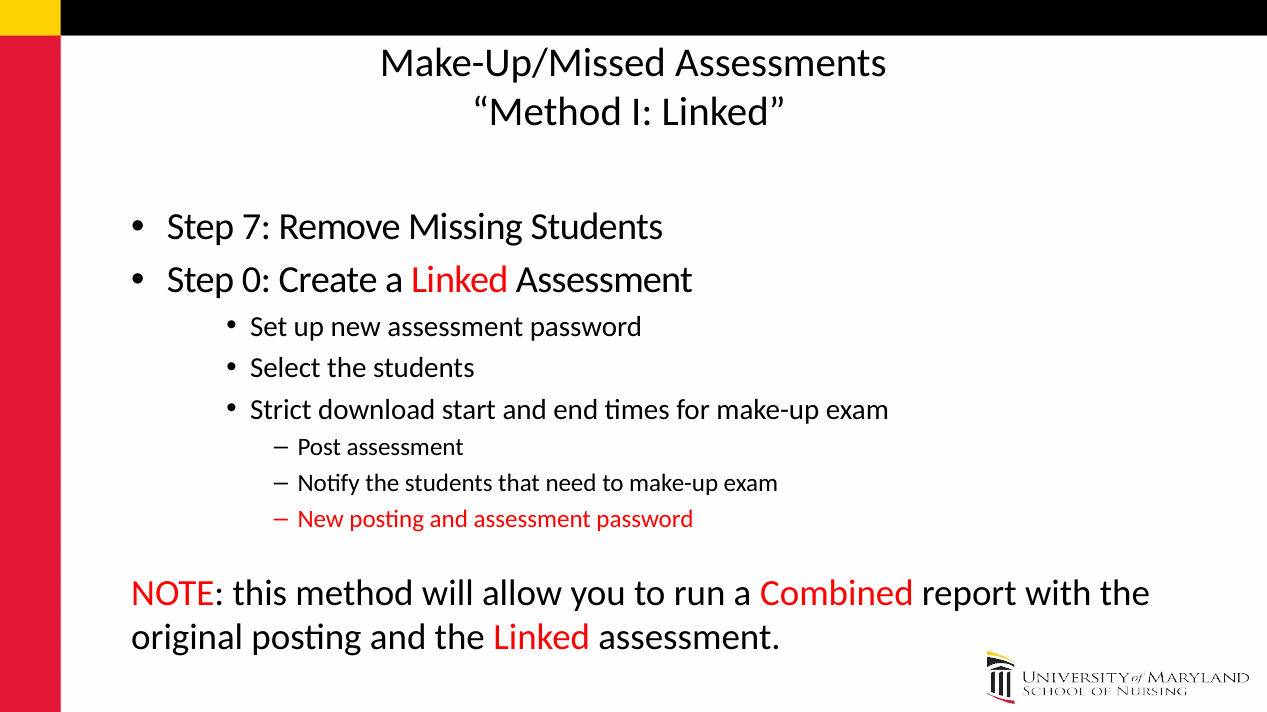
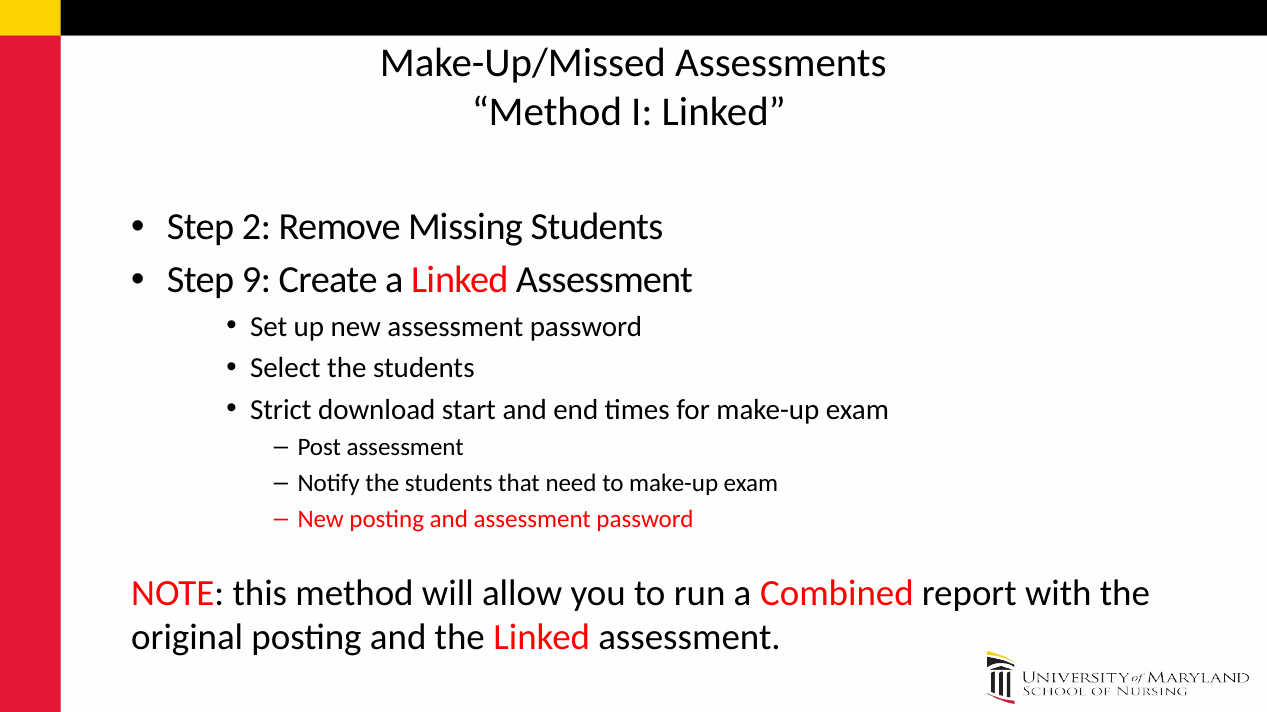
7: 7 -> 2 (256, 227)
0: 0 -> 9 (256, 280)
